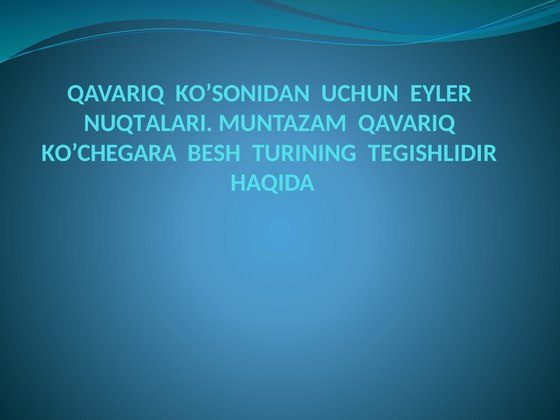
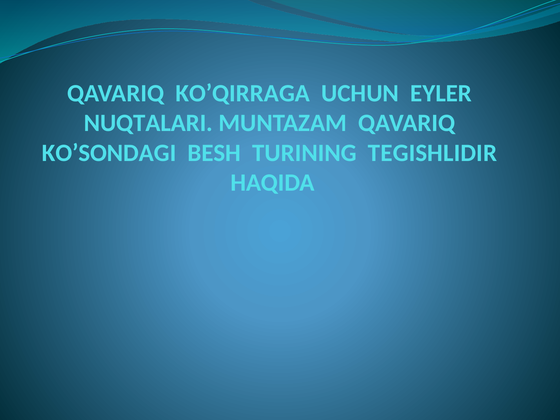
KO’SONIDAN: KO’SONIDAN -> KO’QIRRAGA (243, 93)
KO’CHEGARA: KO’CHEGARA -> KO’SONDAGI (109, 153)
